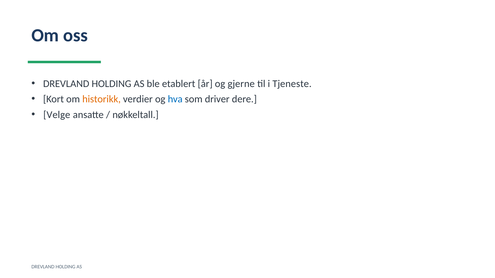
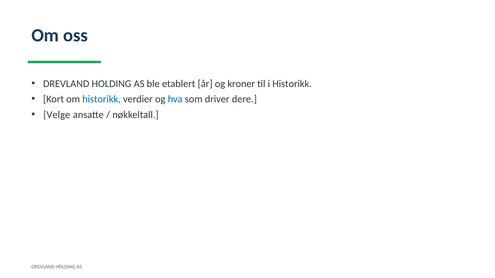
gjerne: gjerne -> kroner (241, 84)
i Tjeneste: Tjeneste -> Historikk (292, 84)
historikk colour: orange -> blue (102, 99)
